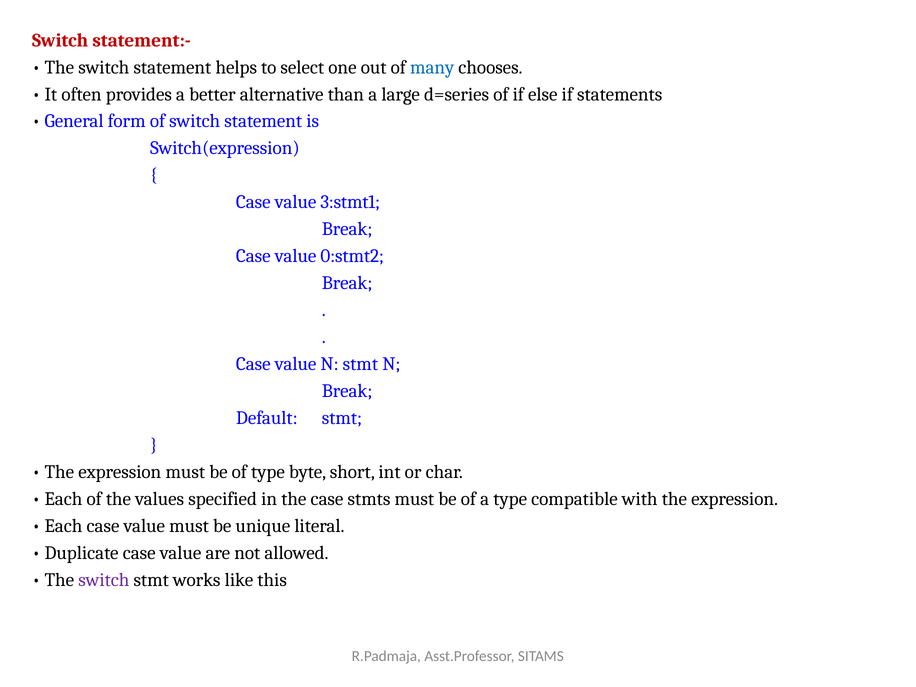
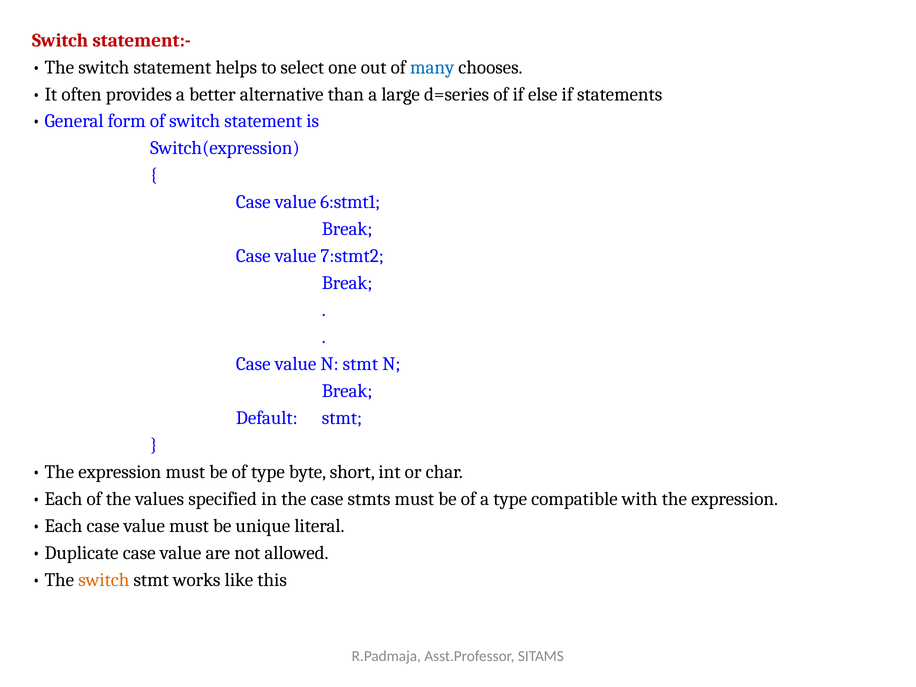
3:stmt1: 3:stmt1 -> 6:stmt1 (350, 202)
0:stmt2: 0:stmt2 -> 7:stmt2 (352, 256)
switch colour: purple -> orange (104, 580)
